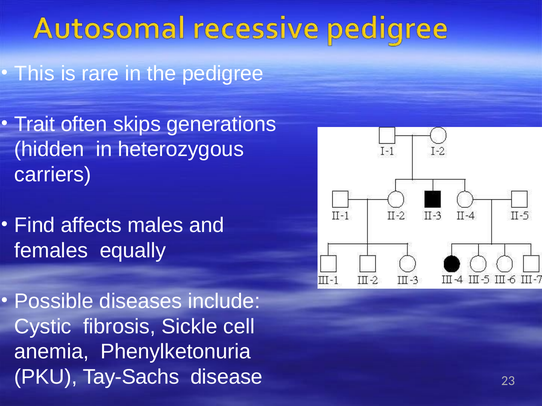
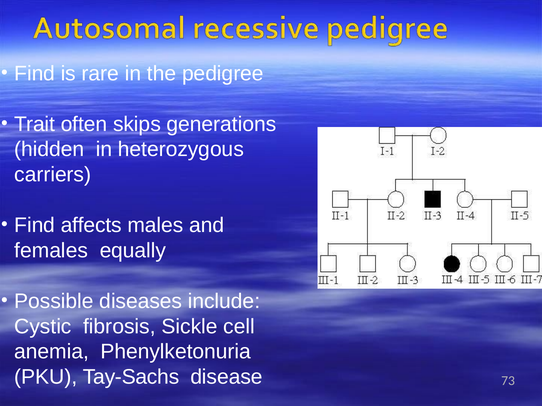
This: This -> Find (35, 74)
23: 23 -> 73 (508, 381)
